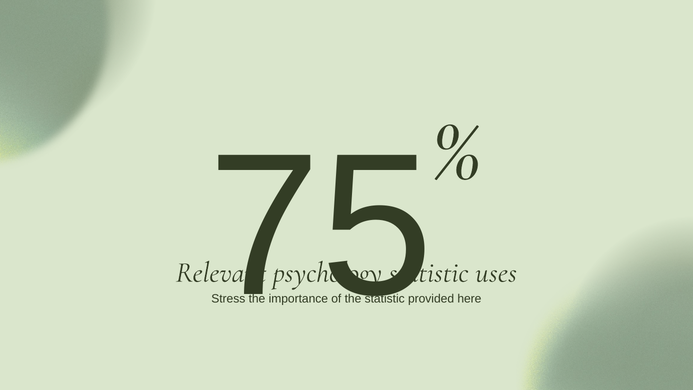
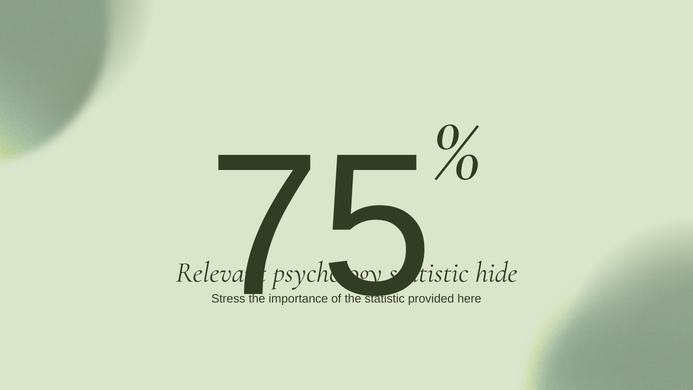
uses: uses -> hide (496, 272)
